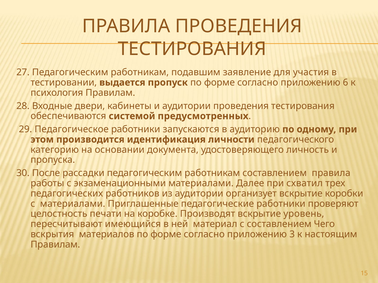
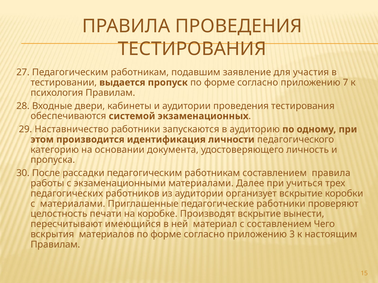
6: 6 -> 7 (345, 83)
предусмотренных: предусмотренных -> экзаменационных (203, 116)
Педагогическое: Педагогическое -> Наставничество (72, 130)
схватил: схватил -> учиться (305, 184)
уровень: уровень -> вынести (304, 214)
